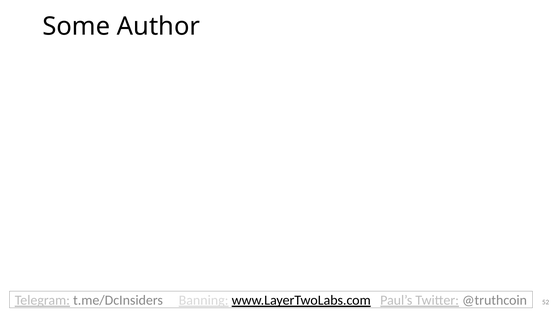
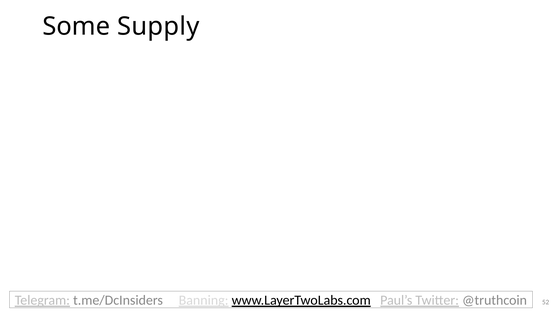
Author: Author -> Supply (158, 26)
